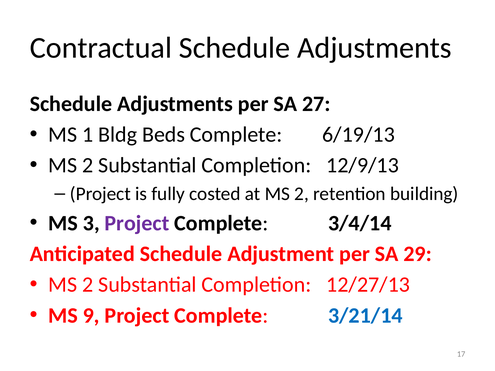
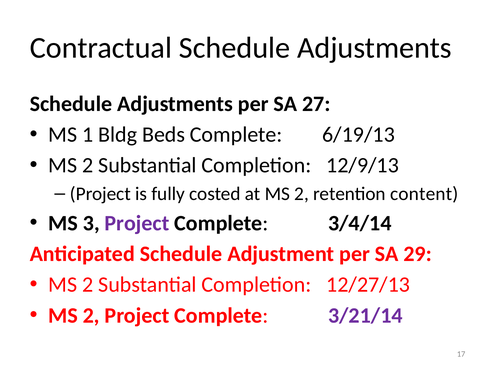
building: building -> content (424, 194)
9: 9 -> 2 (91, 316)
3/21/14 colour: blue -> purple (365, 316)
